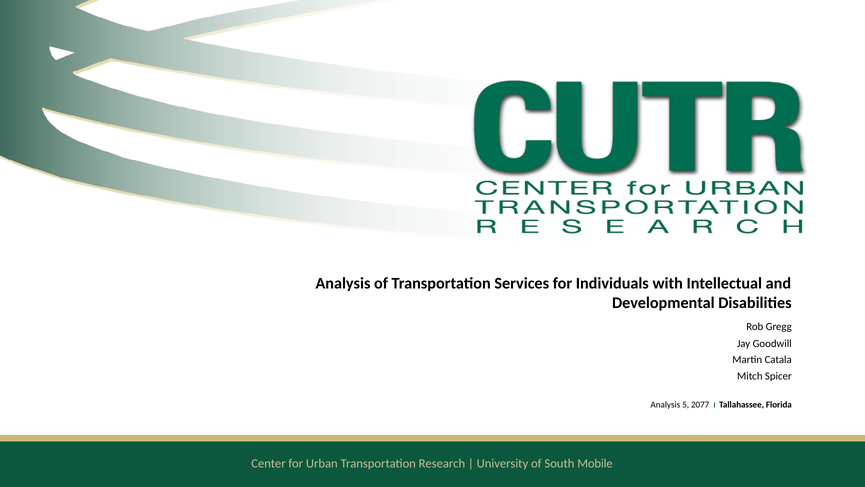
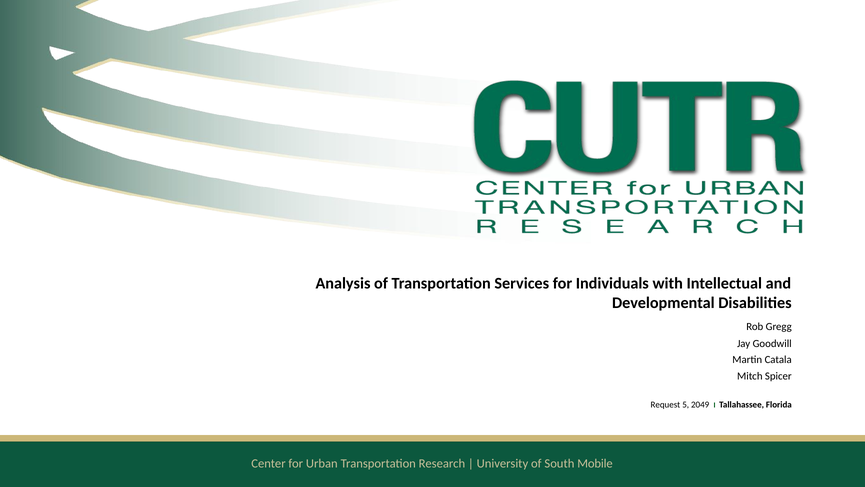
Analysis: Analysis -> Request (665, 404)
2077: 2077 -> 2049 (700, 404)
